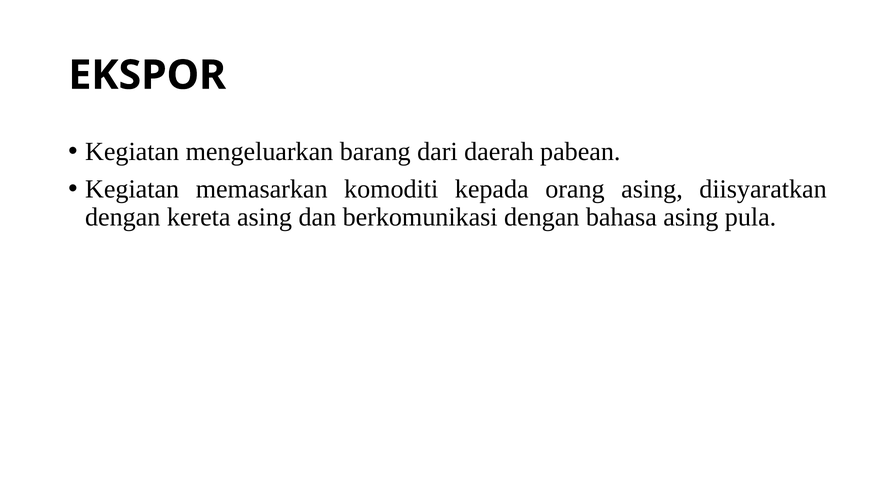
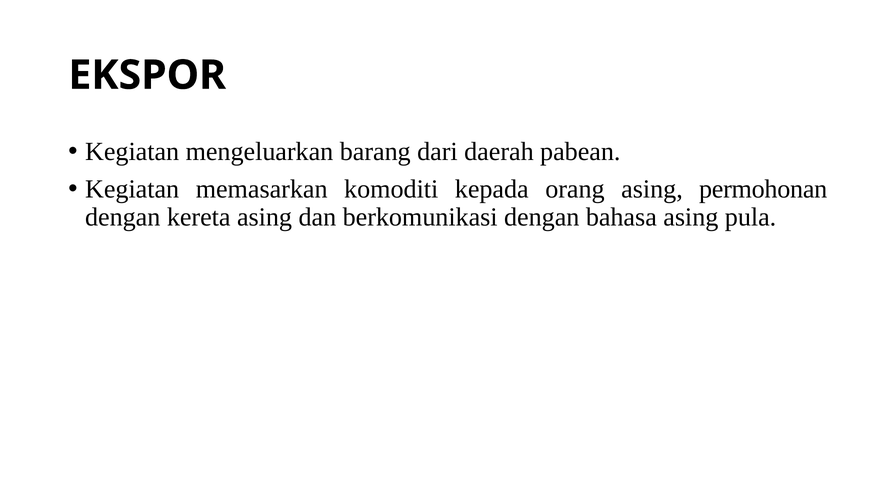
diisyaratkan: diisyaratkan -> permohonan (763, 189)
